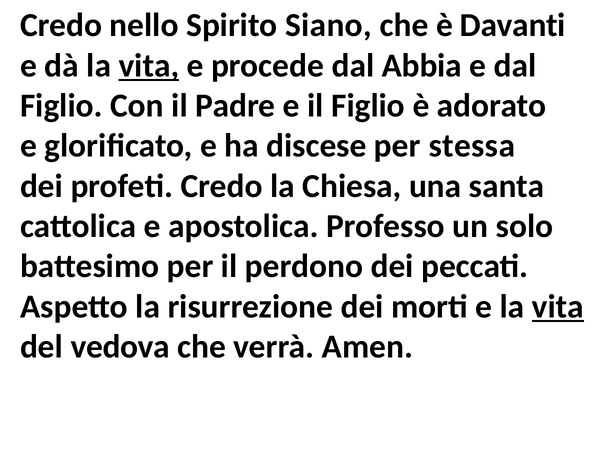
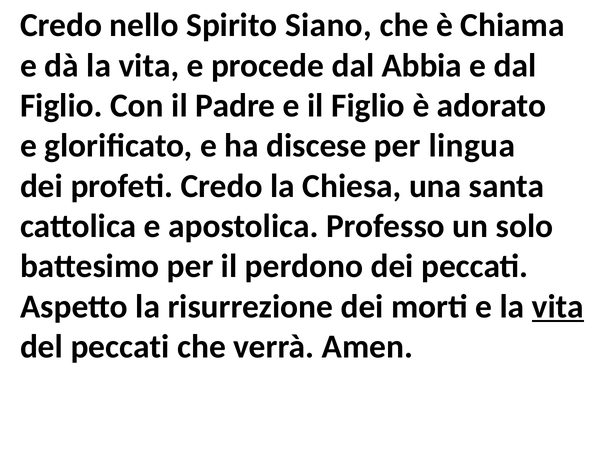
Davanti: Davanti -> Chiama (513, 25)
vita underline: present -> none (149, 66)
stessa: stessa -> lingua (472, 146)
del vedova: vedova -> peccati (120, 347)
